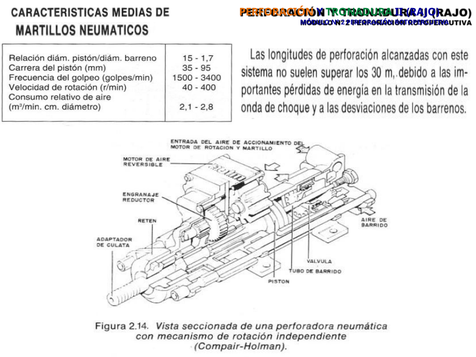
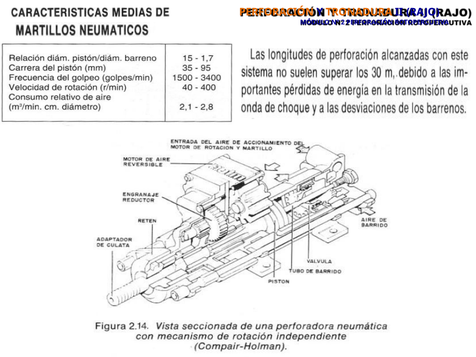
TRONADURA colour: green -> orange (359, 12)
